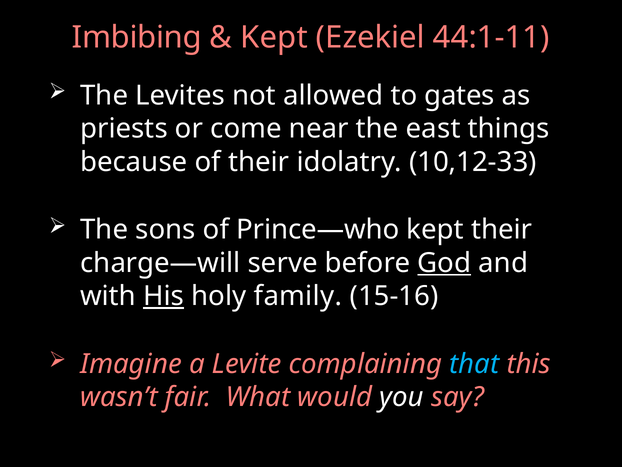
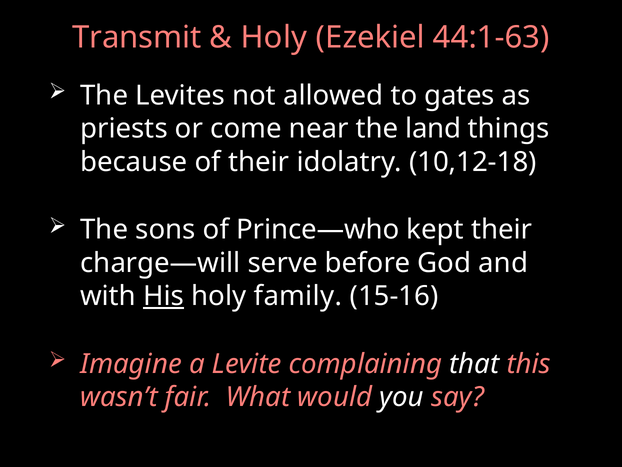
Imbibing: Imbibing -> Transmit (137, 37)
Kept: Kept -> Holy (274, 37)
44:1-11: 44:1-11 -> 44:1-63 (491, 37)
east: east -> land (433, 129)
10,12-33: 10,12-33 -> 10,12-18 (473, 162)
God underline: present -> none (444, 263)
that colour: light blue -> white (474, 364)
